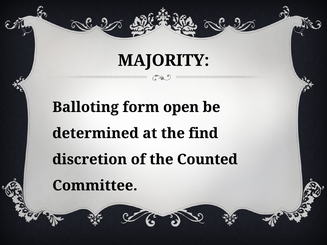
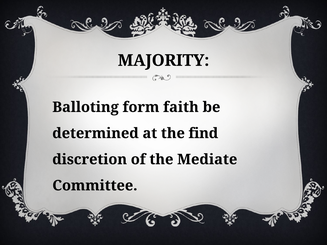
open: open -> faith (181, 107)
Counted: Counted -> Mediate (207, 160)
